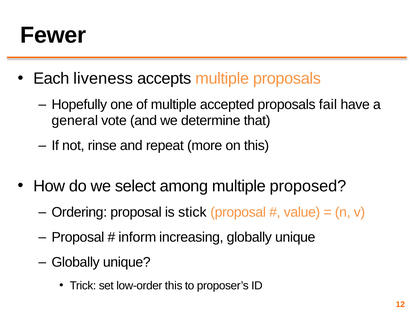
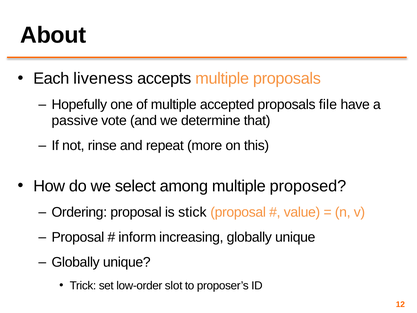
Fewer: Fewer -> About (53, 35)
fail: fail -> file (328, 105)
general: general -> passive (75, 120)
low-order this: this -> slot (174, 285)
